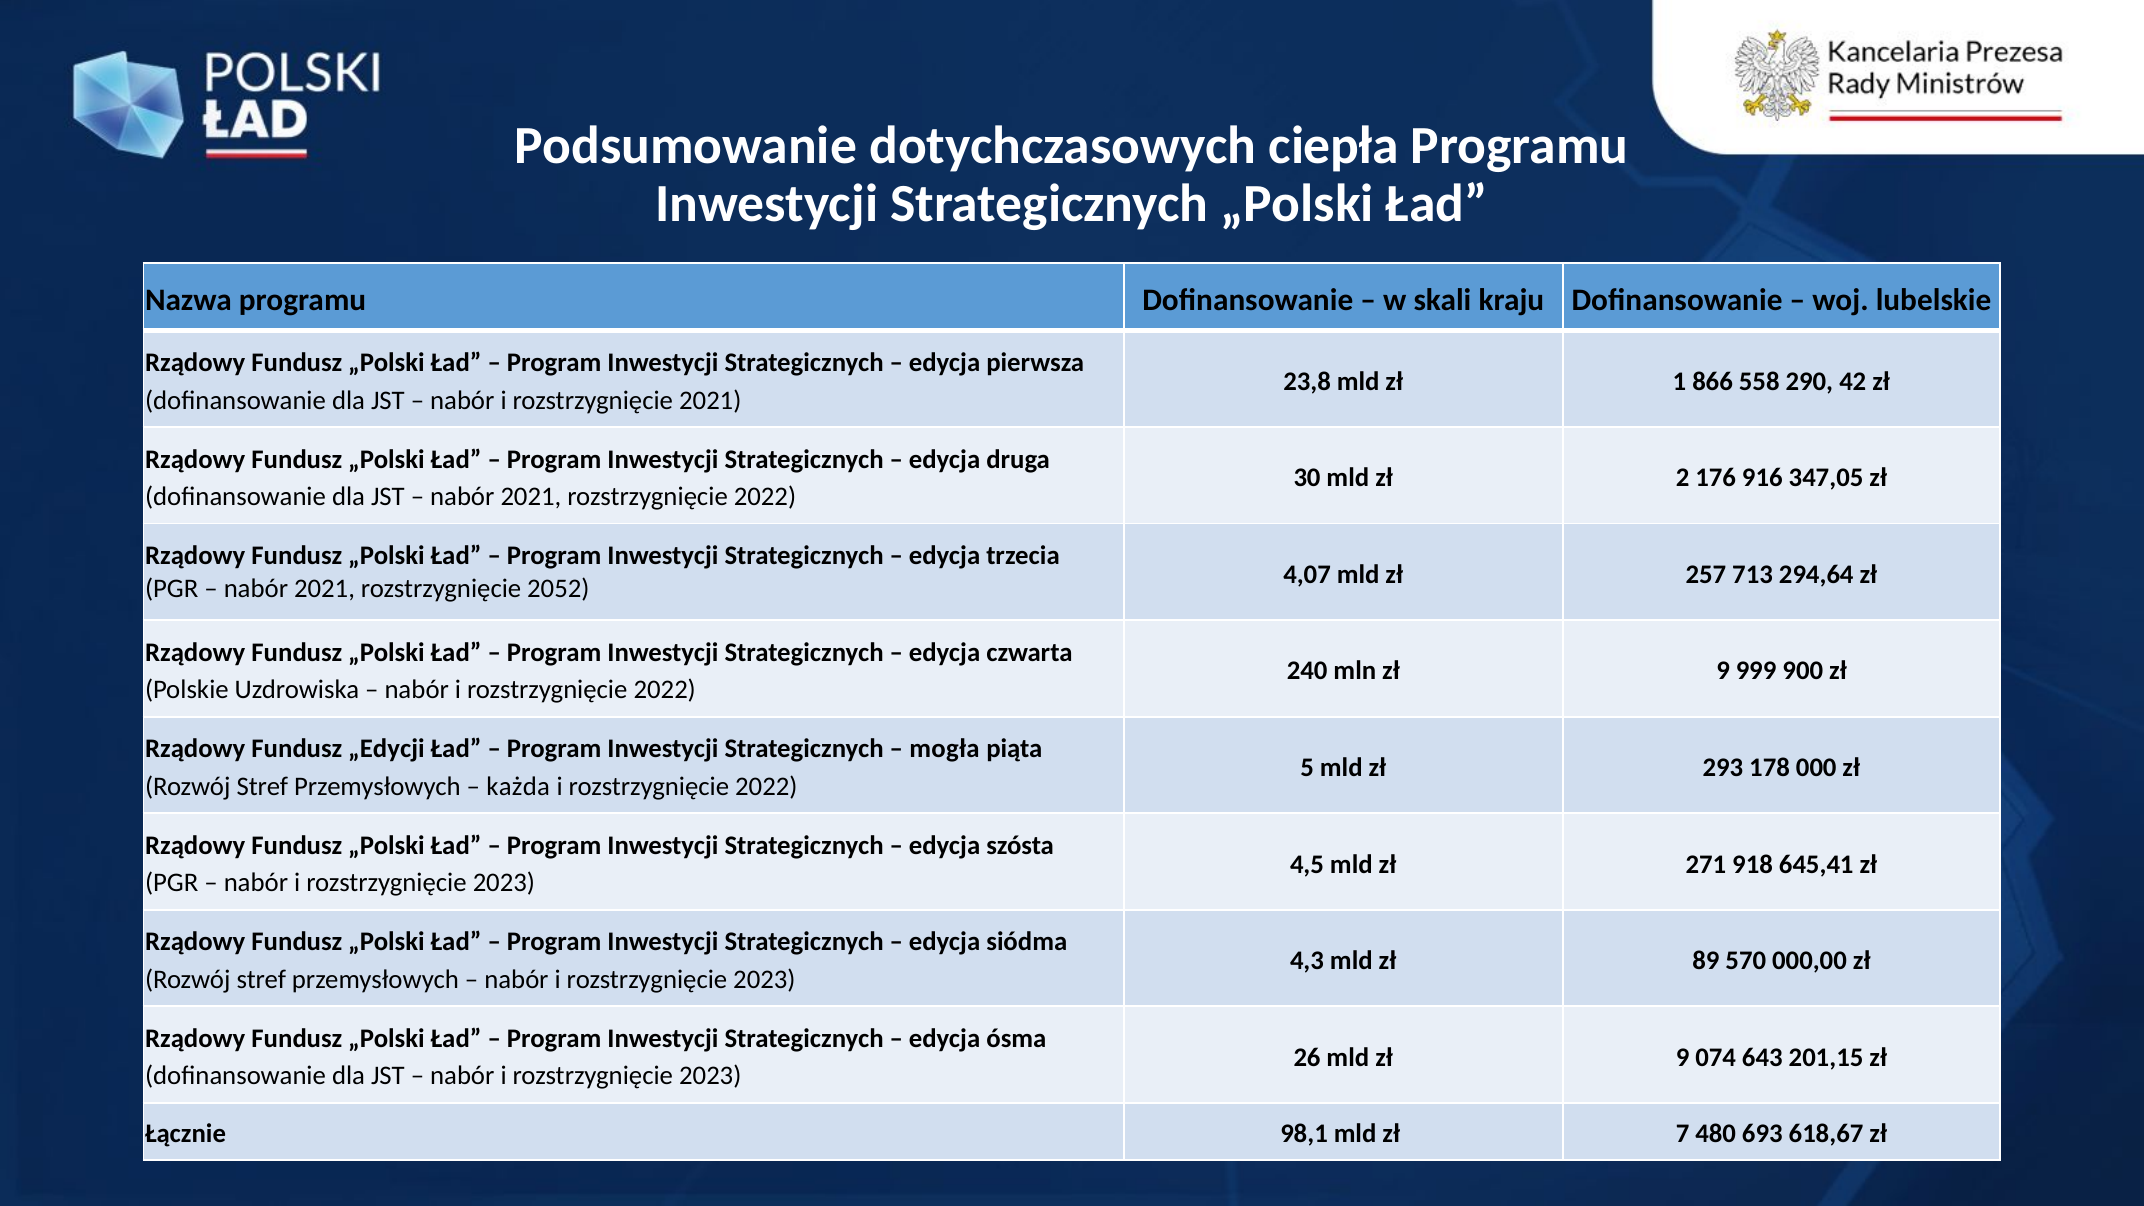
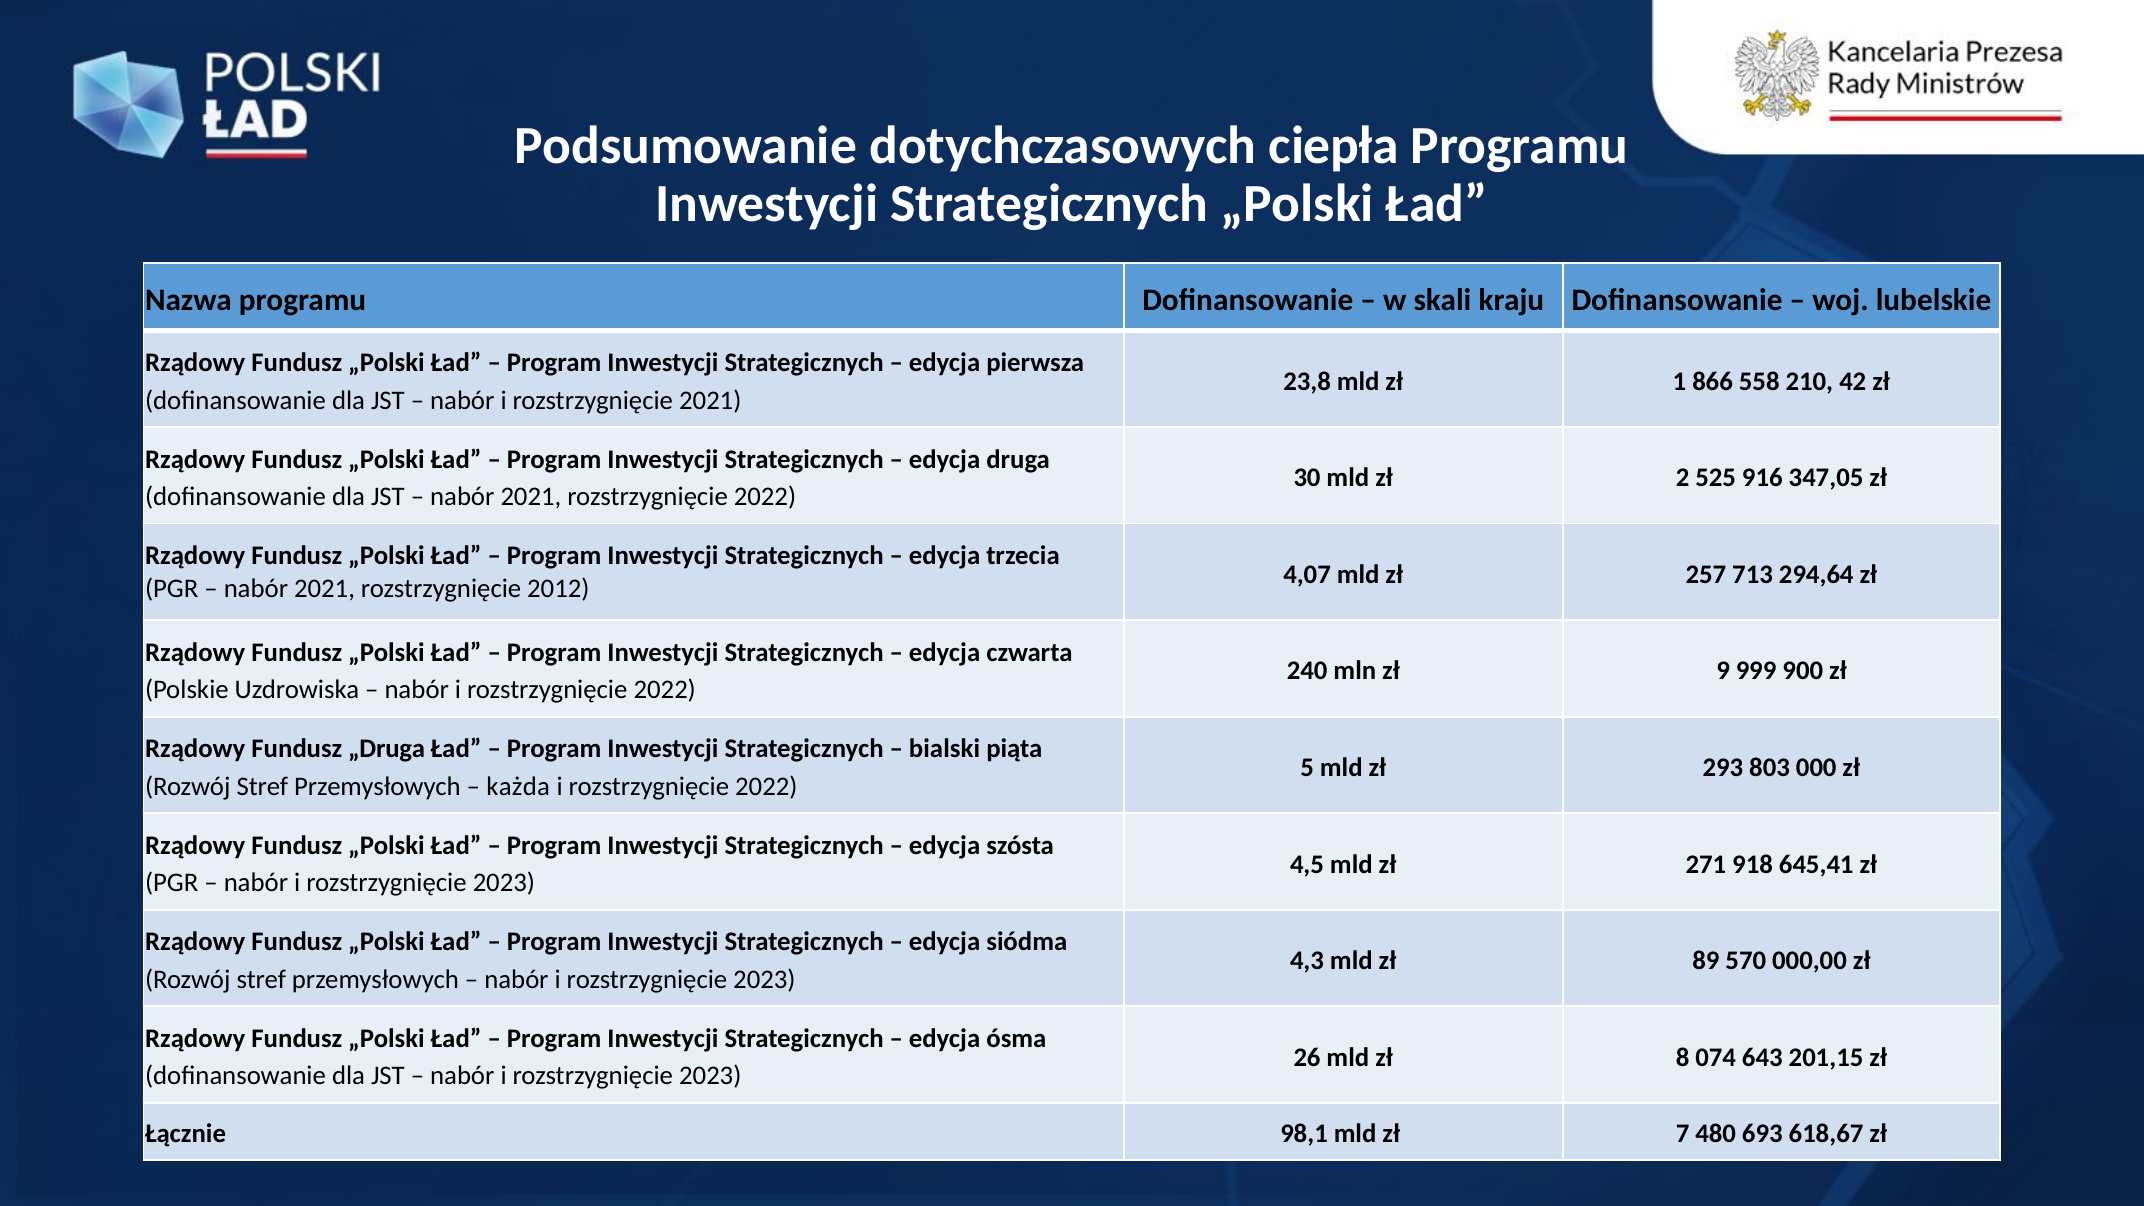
290: 290 -> 210 (1809, 381)
176: 176 -> 525 (1716, 478)
2052: 2052 -> 2012 (558, 588)
„Edycji: „Edycji -> „Druga (387, 749)
mogła: mogła -> bialski (945, 749)
178: 178 -> 803 (1770, 768)
mld zł 9: 9 -> 8 (1683, 1057)
